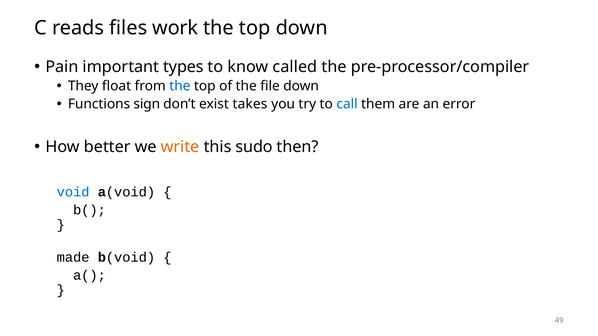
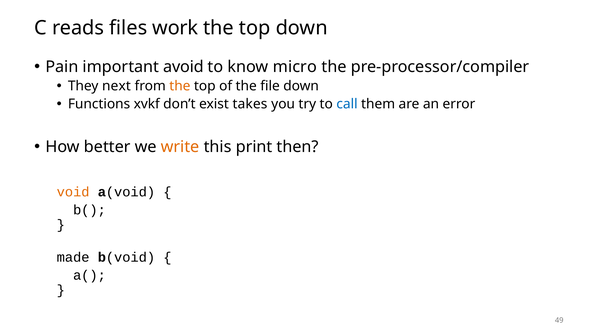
types: types -> avoid (183, 67)
called: called -> micro (295, 67)
float: float -> next (116, 86)
the colour: blue -> orange (180, 86)
sign: sign -> xvkf (147, 104)
sudo: sudo -> print (254, 147)
void colour: blue -> orange (73, 192)
